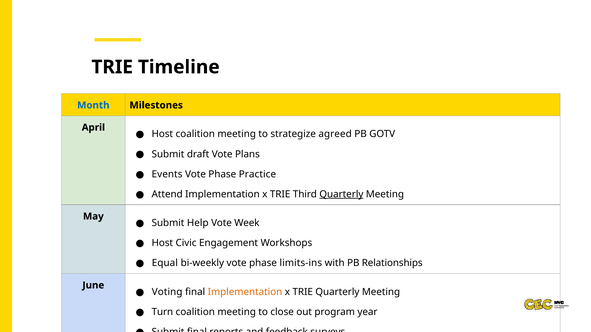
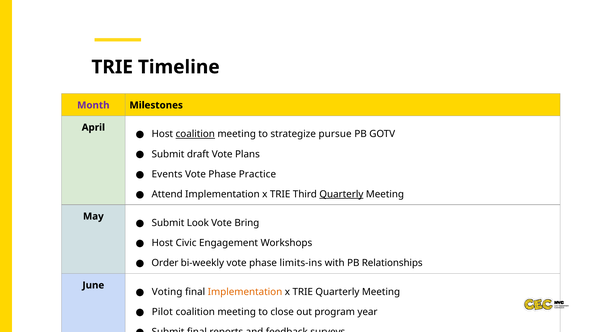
Month colour: blue -> purple (93, 105)
coalition underline: none -> present (195, 134)
agreed: agreed -> pursue (335, 134)
Help: Help -> Look (198, 223)
Week: Week -> Bring (247, 223)
Equal: Equal -> Order (165, 263)
Turn: Turn -> Pilot (162, 312)
